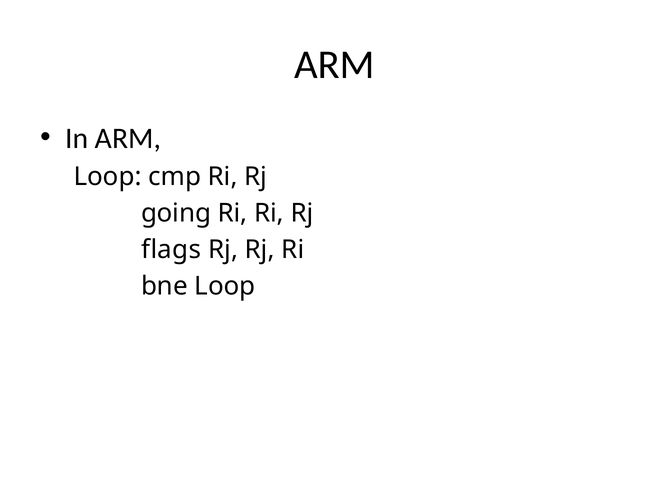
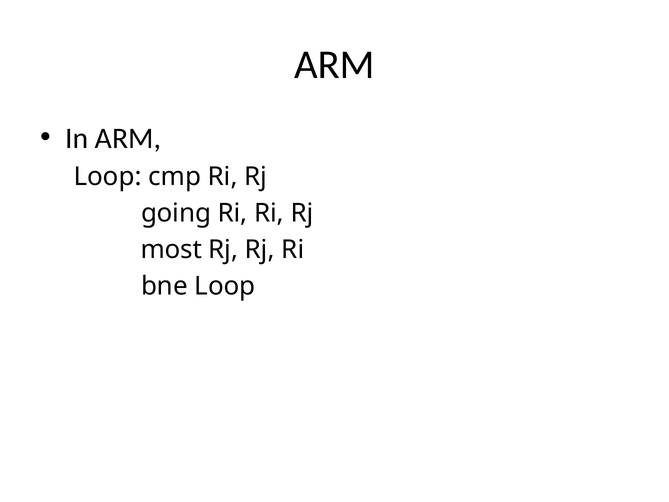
flags: flags -> most (171, 249)
